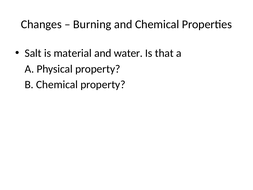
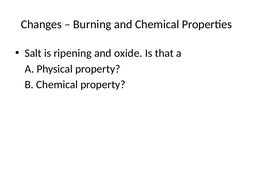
material: material -> ripening (73, 53)
water: water -> oxide (128, 53)
